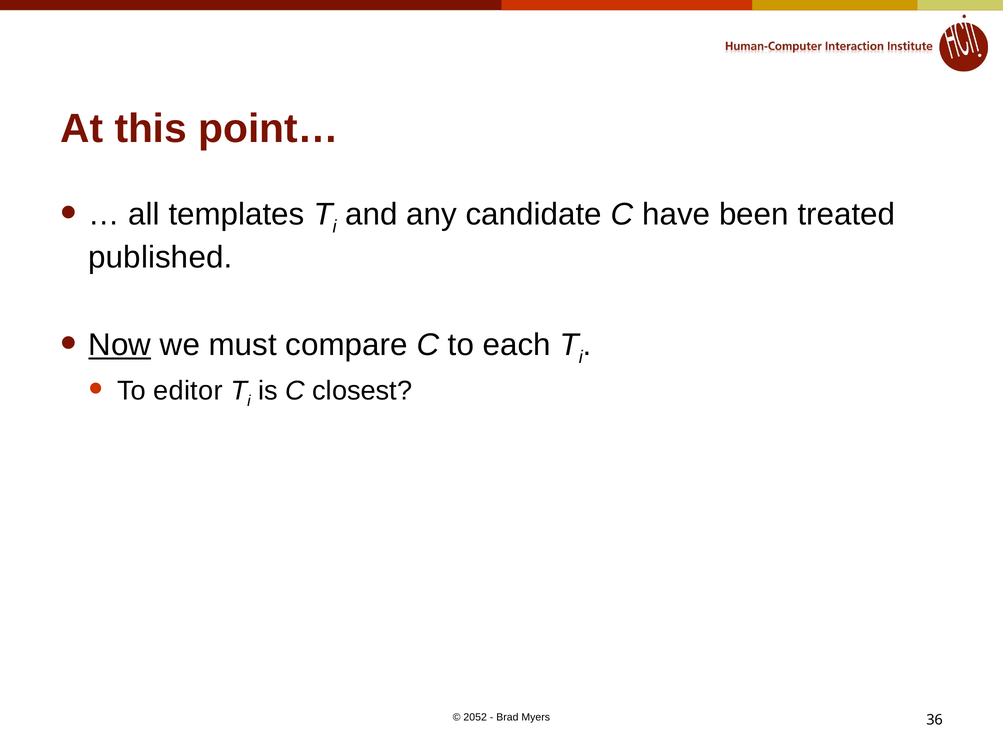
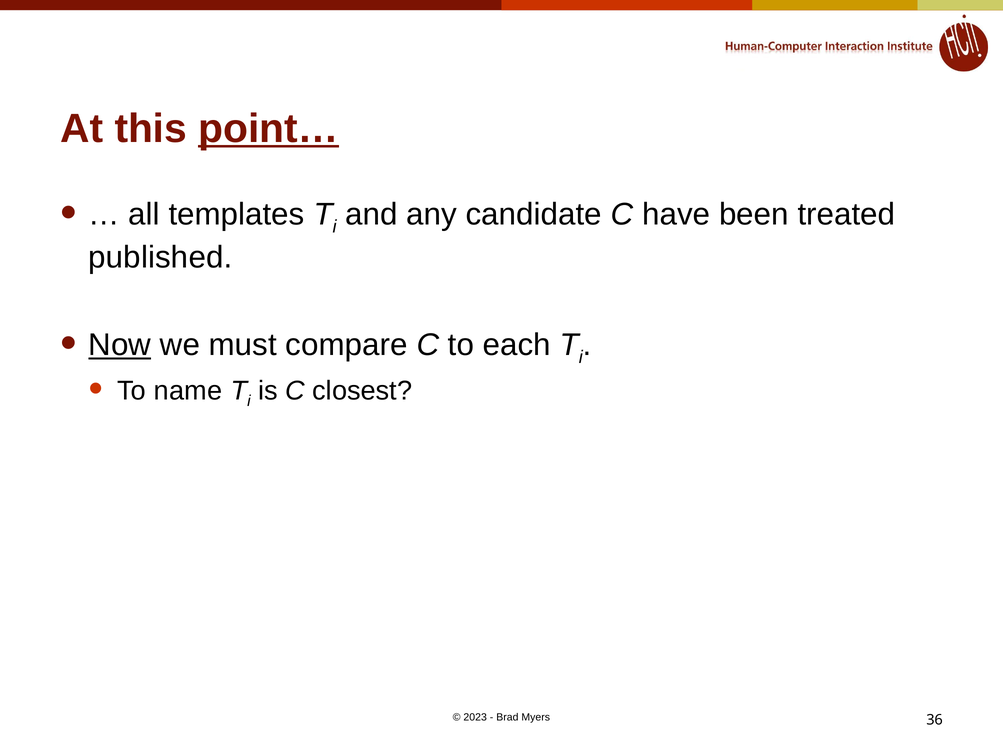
point… underline: none -> present (268, 129)
editor: editor -> name (188, 391)
2052: 2052 -> 2023 (475, 718)
